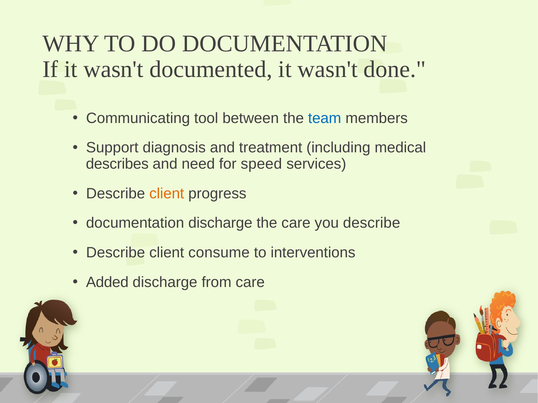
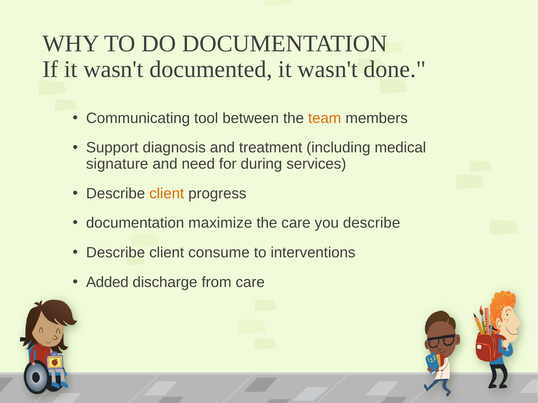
team colour: blue -> orange (325, 118)
describes: describes -> signature (117, 164)
speed: speed -> during (261, 164)
documentation discharge: discharge -> maximize (220, 223)
